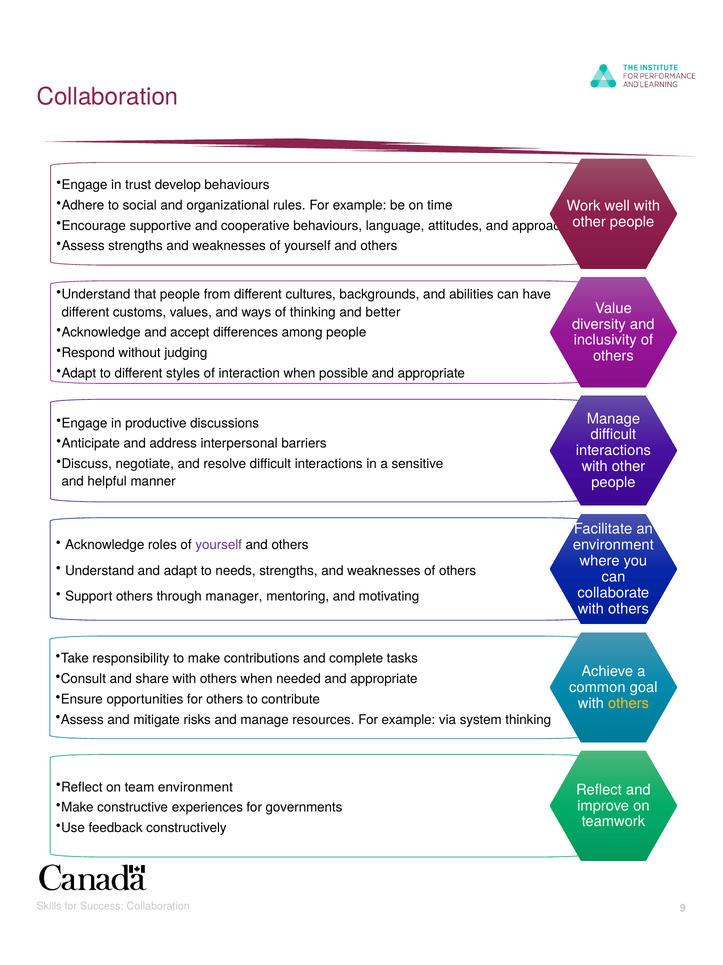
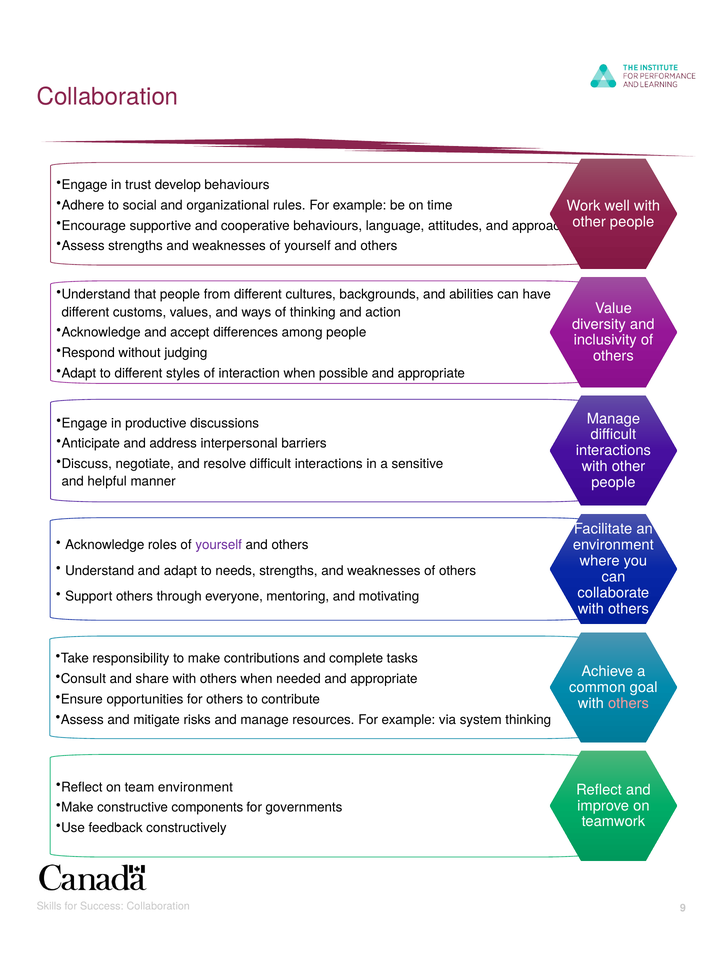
better: better -> action (383, 312)
manager: manager -> everyone (234, 596)
others colour: yellow -> pink (629, 703)
experiences: experiences -> components (207, 807)
